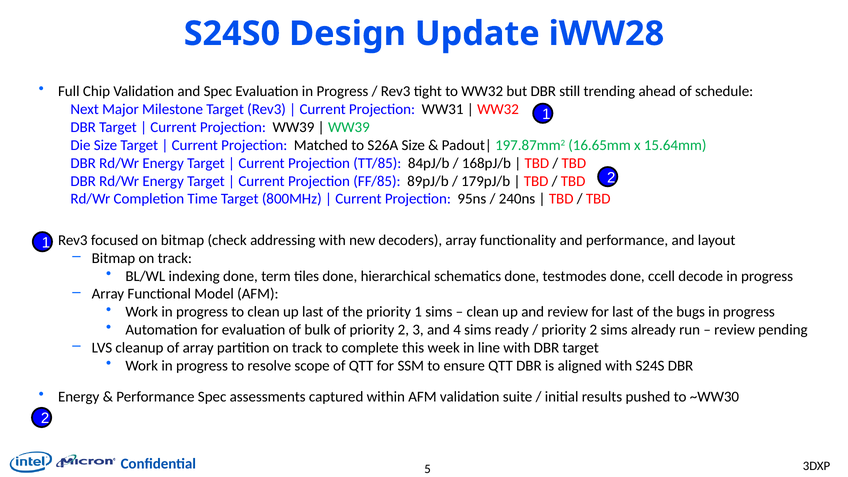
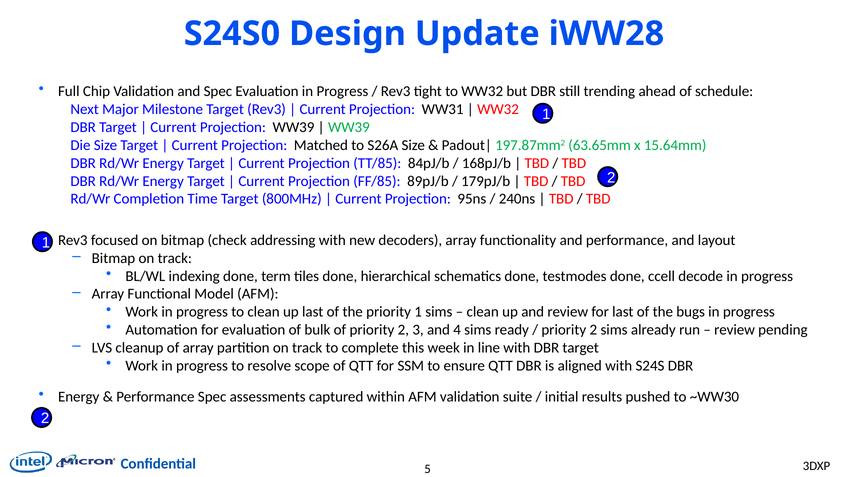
16.65mm: 16.65mm -> 63.65mm (600, 145)
